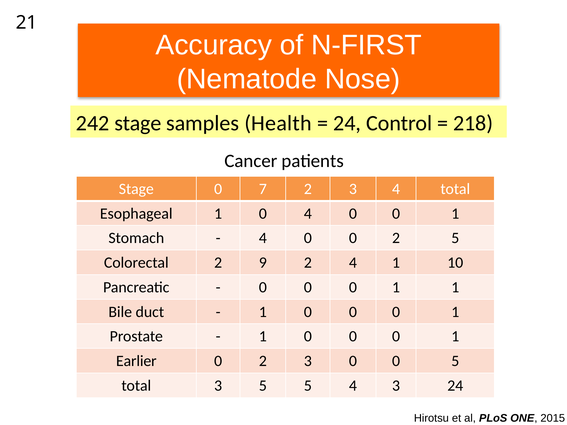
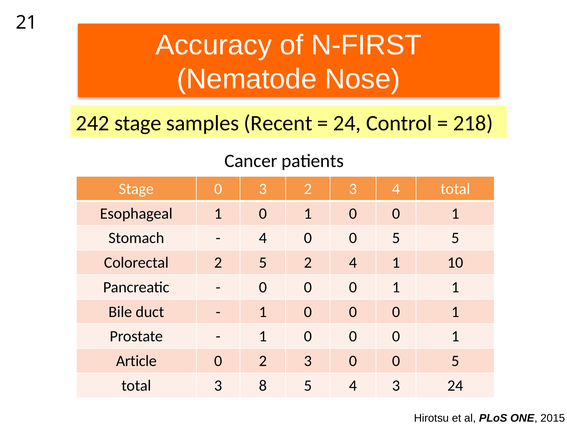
Health: Health -> Recent (278, 123)
0 7: 7 -> 3 (263, 189)
1 0 4: 4 -> 1 (308, 214)
4 0 0 2: 2 -> 5 (396, 238)
2 9: 9 -> 5 (263, 263)
Earlier: Earlier -> Article (136, 361)
3 5: 5 -> 8 (263, 386)
